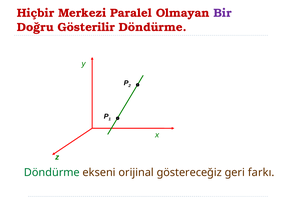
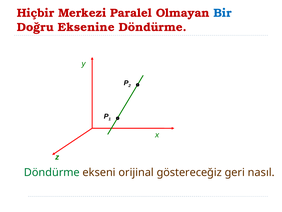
Bir colour: purple -> blue (223, 13)
Gösterilir: Gösterilir -> Eksenine (86, 27)
farkı: farkı -> nasıl (261, 172)
